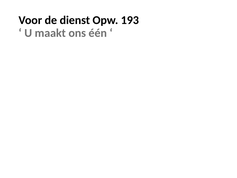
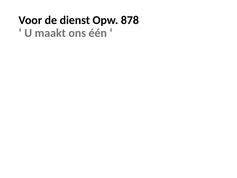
193: 193 -> 878 (130, 20)
